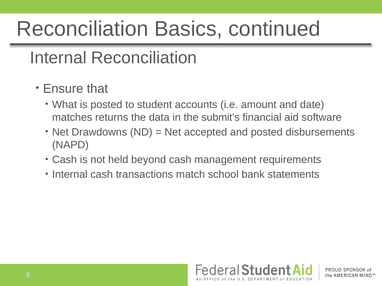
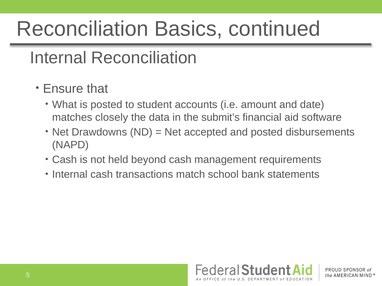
returns: returns -> closely (112, 117)
